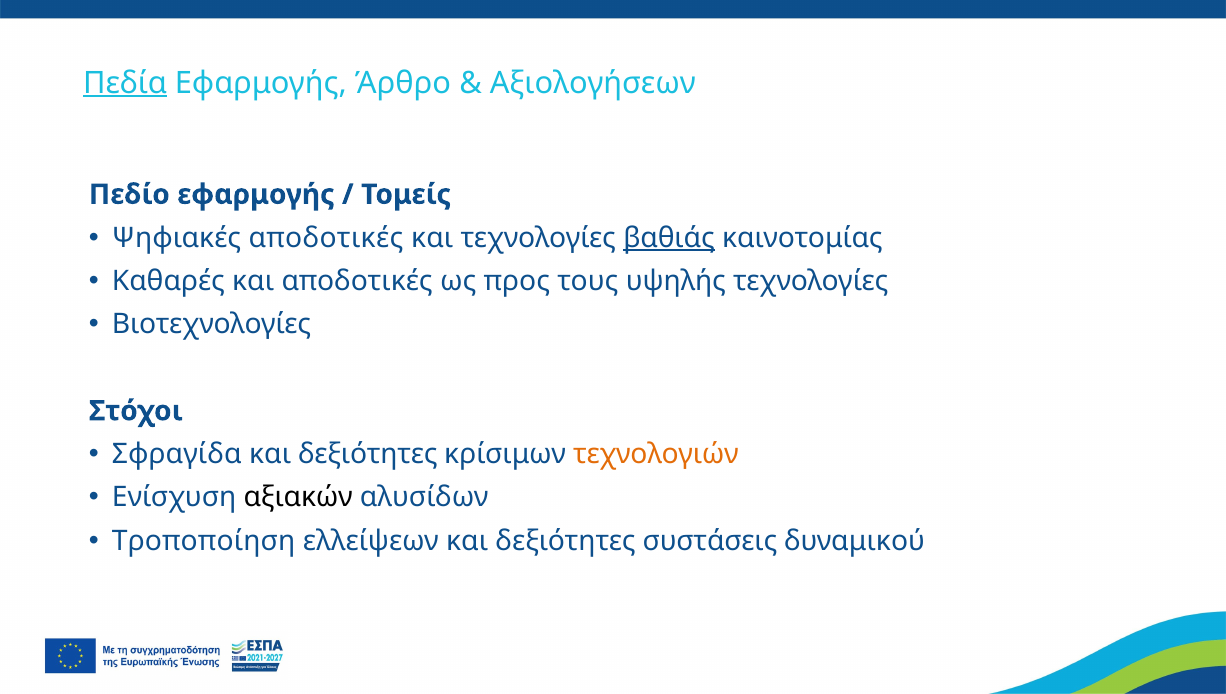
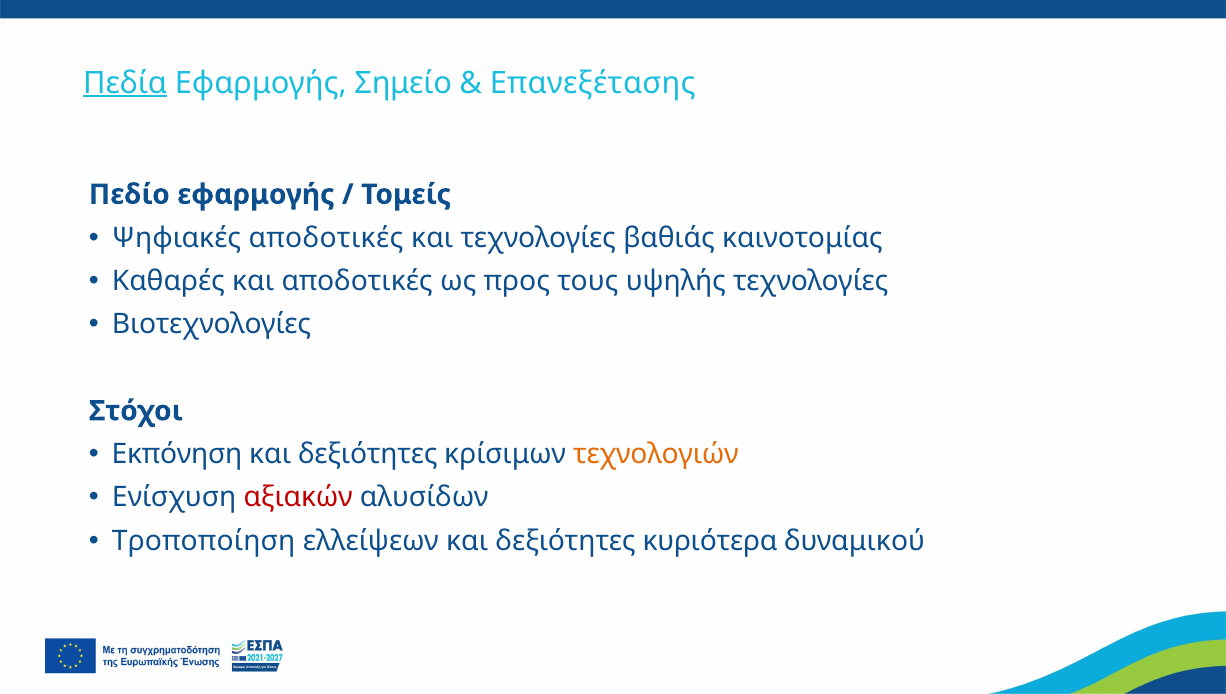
Άρθρο: Άρθρο -> Σημείο (403, 83)
Αξιολογήσεων: Αξιολογήσεων -> Επανεξέτασης (593, 83)
βαθιάς underline: present -> none (669, 238)
Σφραγίδα: Σφραγίδα -> Εκπόνηση (177, 454)
αξιακών colour: black -> red (298, 497)
συστάσεις: συστάσεις -> κυριότερα (710, 541)
